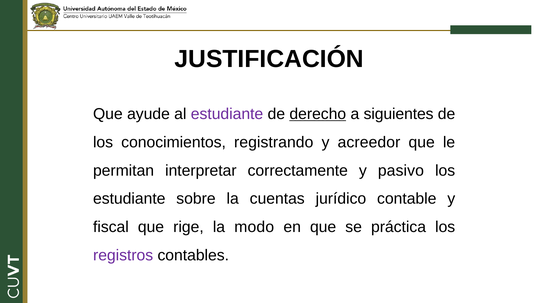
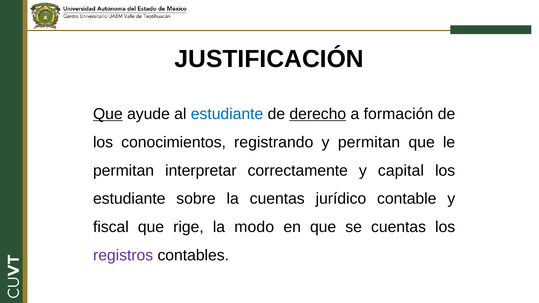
Que underline: none -> present (108, 114)
estudiante colour: purple -> blue (227, 114)
siguientes: siguientes -> formación (398, 114)
y acreedor: acreedor -> permitan (369, 142)
pasivo: pasivo -> capital (401, 171)
se práctica: práctica -> cuentas (399, 227)
